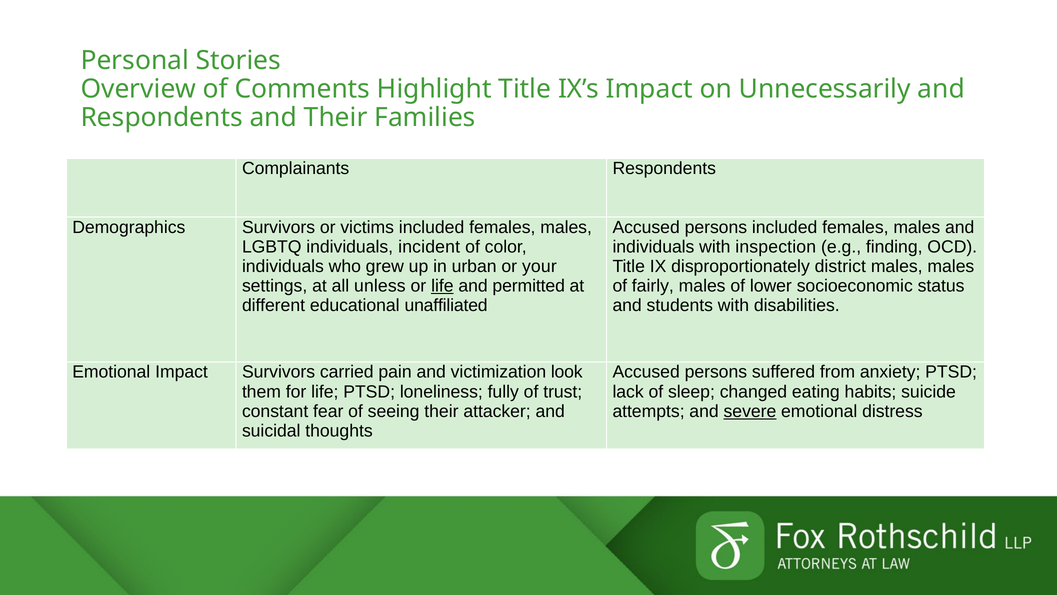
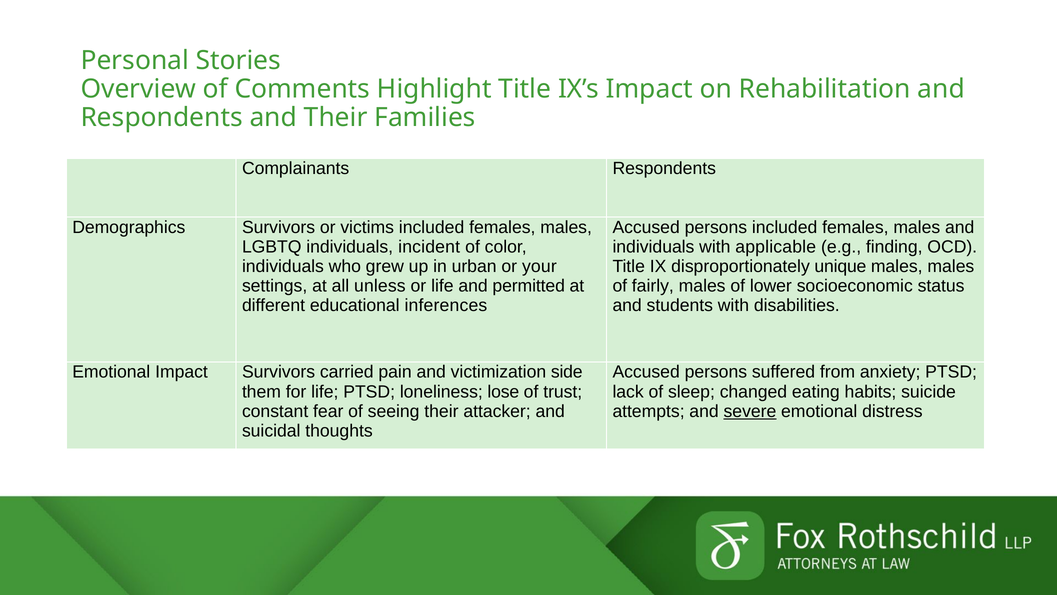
Unnecessarily: Unnecessarily -> Rehabilitation (825, 89)
inspection: inspection -> applicable (776, 247)
district: district -> unique (840, 266)
life underline: present -> none (442, 286)
unaffiliated: unaffiliated -> inferences (446, 305)
look: look -> side (567, 372)
fully: fully -> lose (503, 391)
